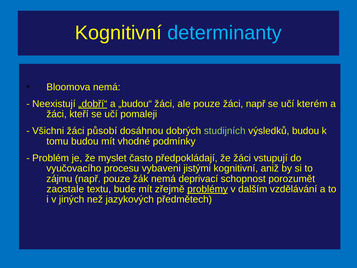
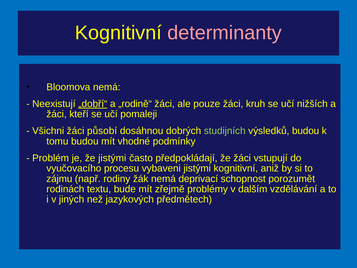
determinanty colour: light blue -> pink (224, 33)
„budou“: „budou“ -> „rodině“ (135, 104)
žáci např: např -> kruh (256, 104)
kterém: kterém -> nižších (312, 104)
že myslet: myslet -> jistými (112, 158)
např pouze: pouze -> rodiny (117, 179)
zaostale: zaostale -> rodinách (65, 189)
problémy underline: present -> none (208, 189)
